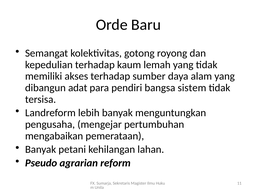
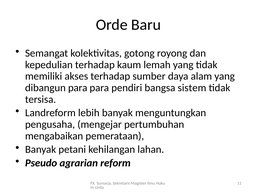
dibangun adat: adat -> para (78, 88)
